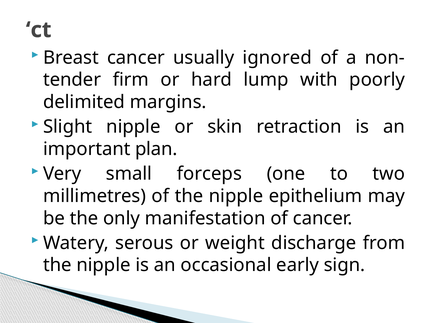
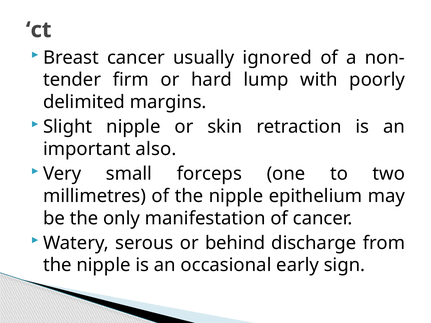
plan: plan -> also (156, 149)
weight: weight -> behind (235, 243)
